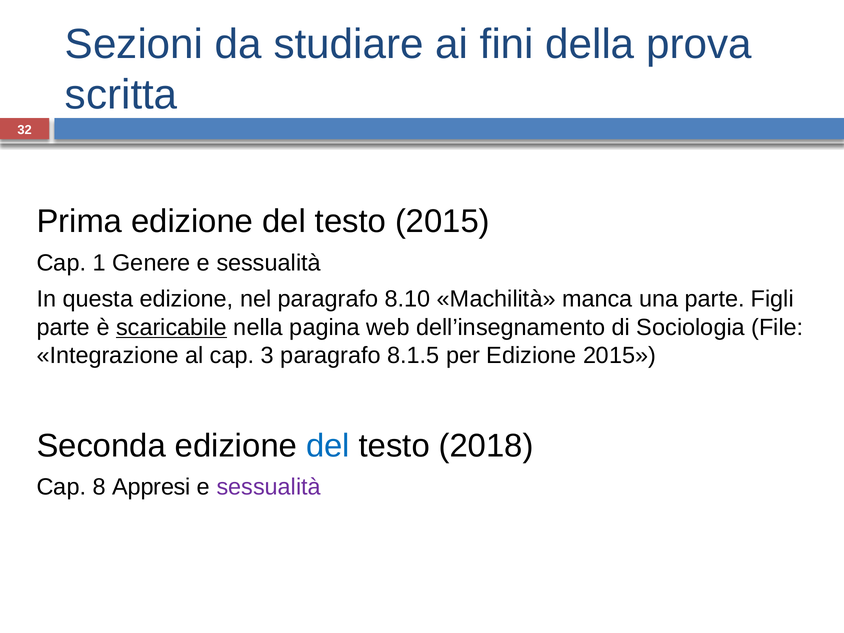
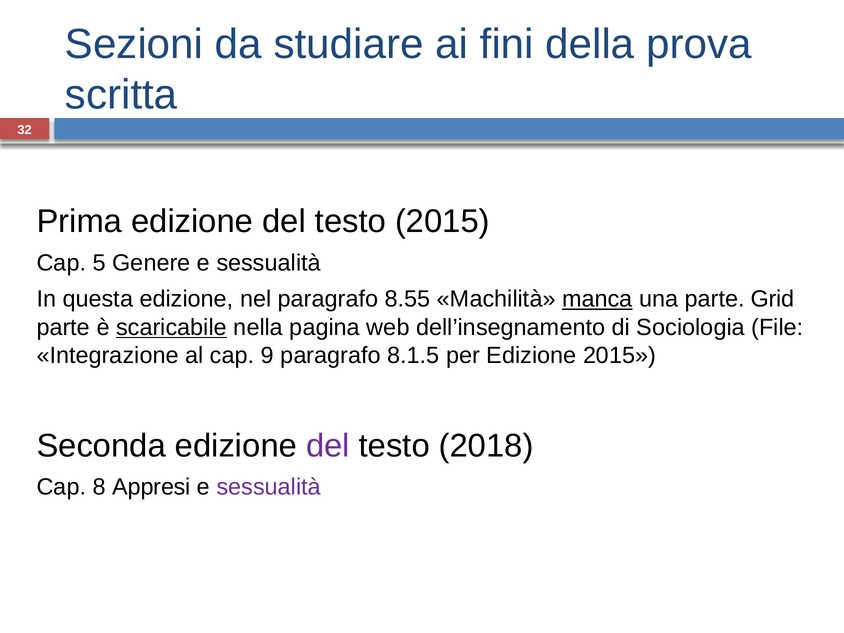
1: 1 -> 5 (99, 263)
8.10: 8.10 -> 8.55 (408, 299)
manca underline: none -> present (597, 299)
Figli: Figli -> Grid (772, 299)
3: 3 -> 9 (267, 356)
del colour: blue -> purple (328, 446)
